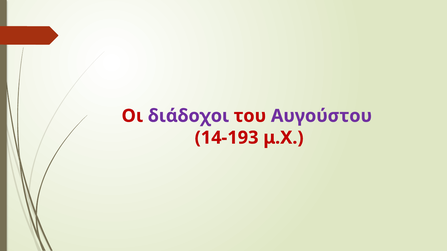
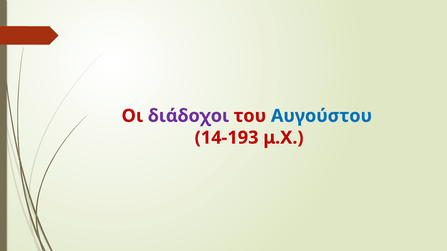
Αυγούστου colour: purple -> blue (321, 116)
